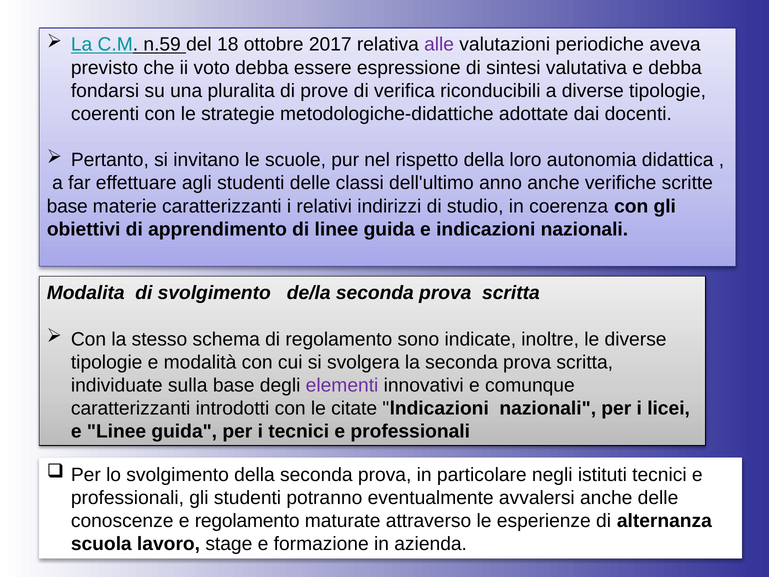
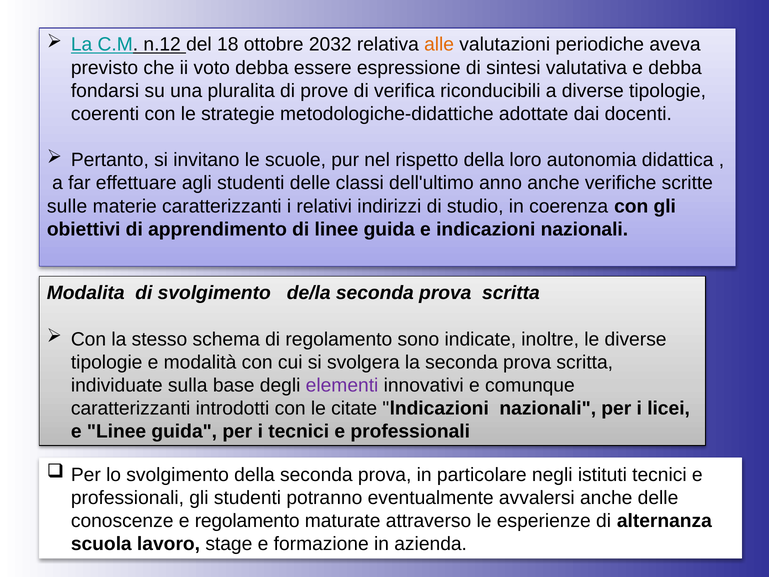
n.59: n.59 -> n.12 (162, 45)
2017: 2017 -> 2032 (330, 45)
alle colour: purple -> orange (439, 45)
base: base -> sulle (67, 206)
